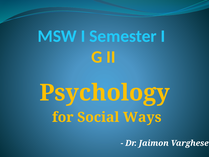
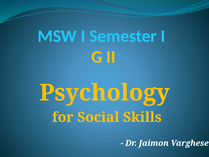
Ways: Ways -> Skills (142, 117)
